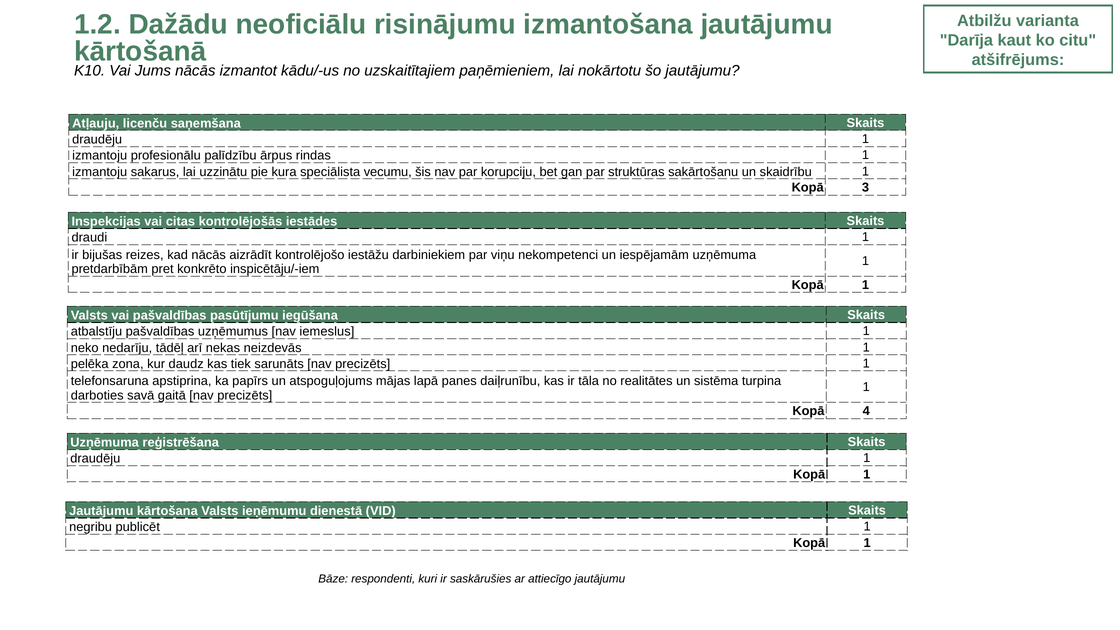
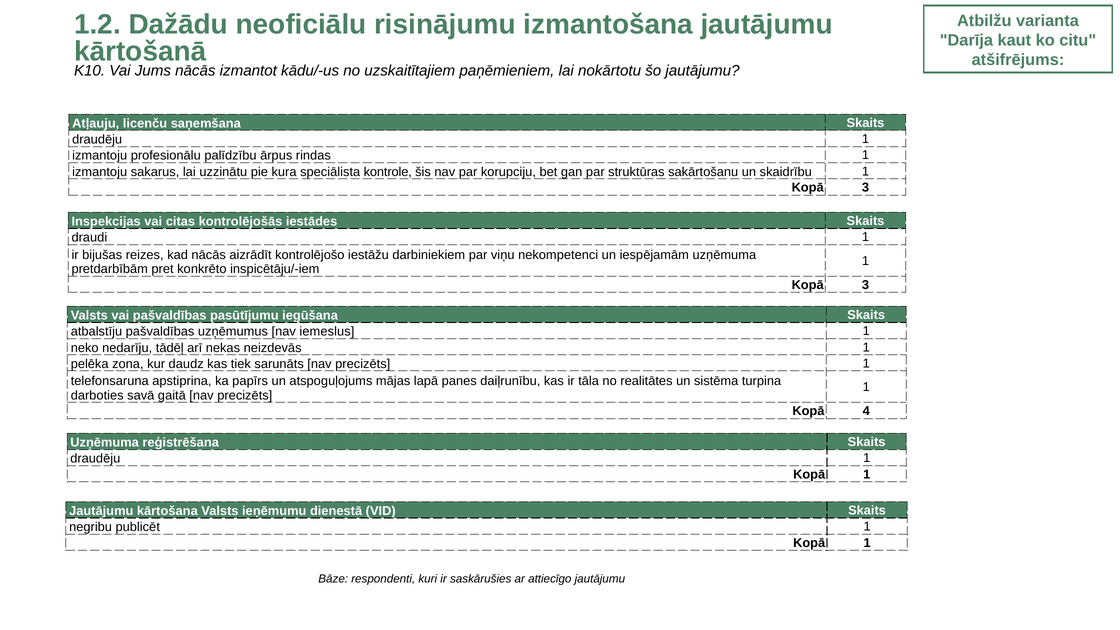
vecumu: vecumu -> kontrole (388, 172)
1: 1 -> 3 (866, 285)
